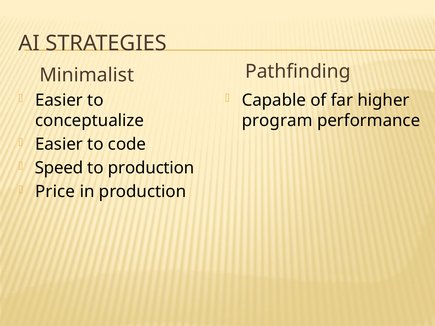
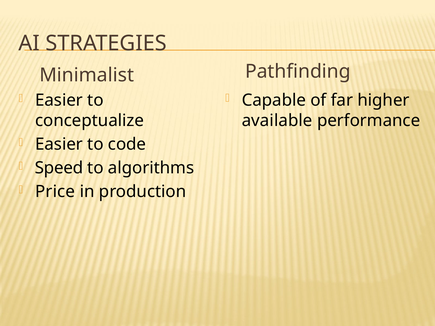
program: program -> available (277, 121)
to production: production -> algorithms (151, 168)
